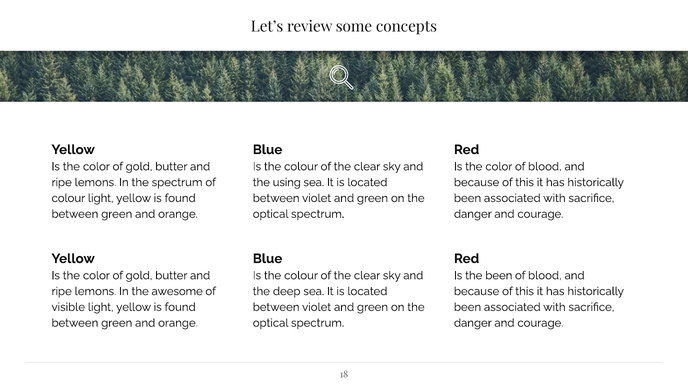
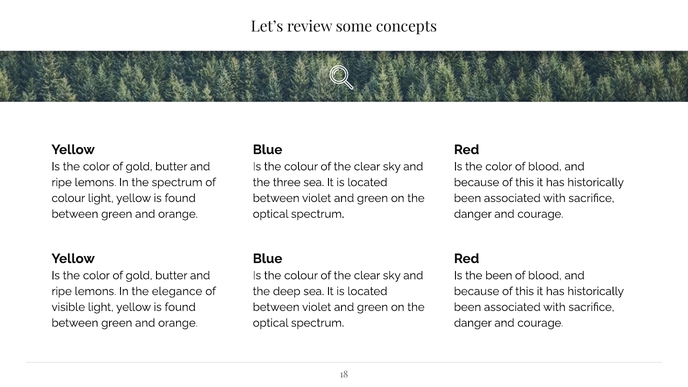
using: using -> three (287, 182)
awesome: awesome -> elegance (177, 291)
